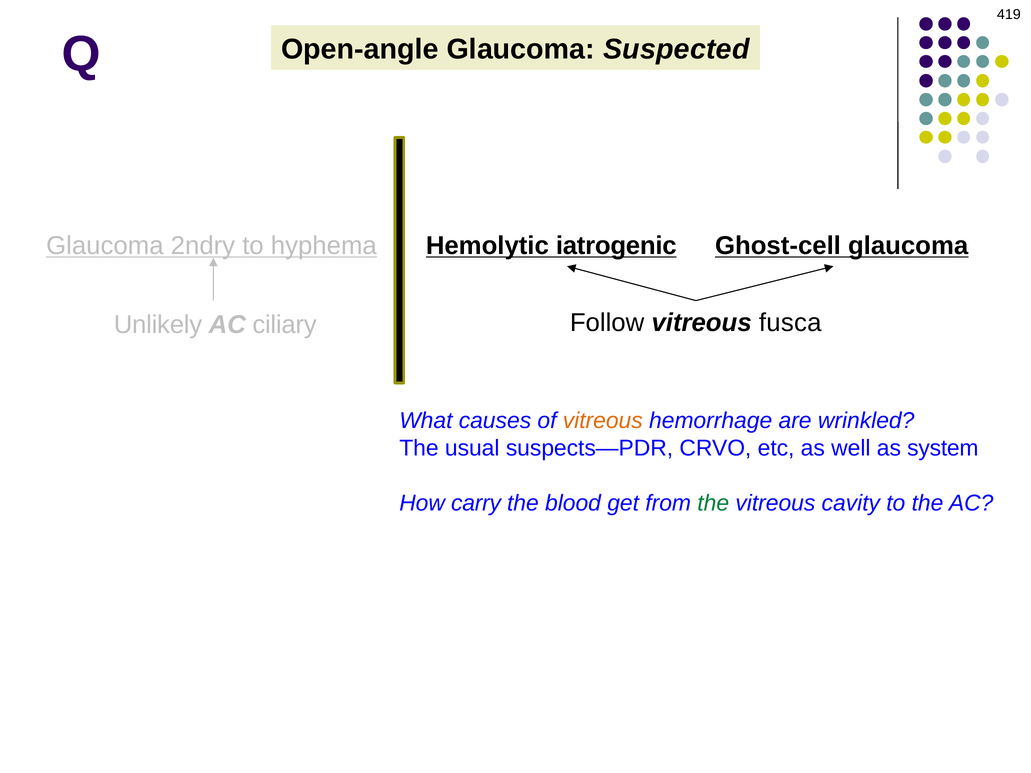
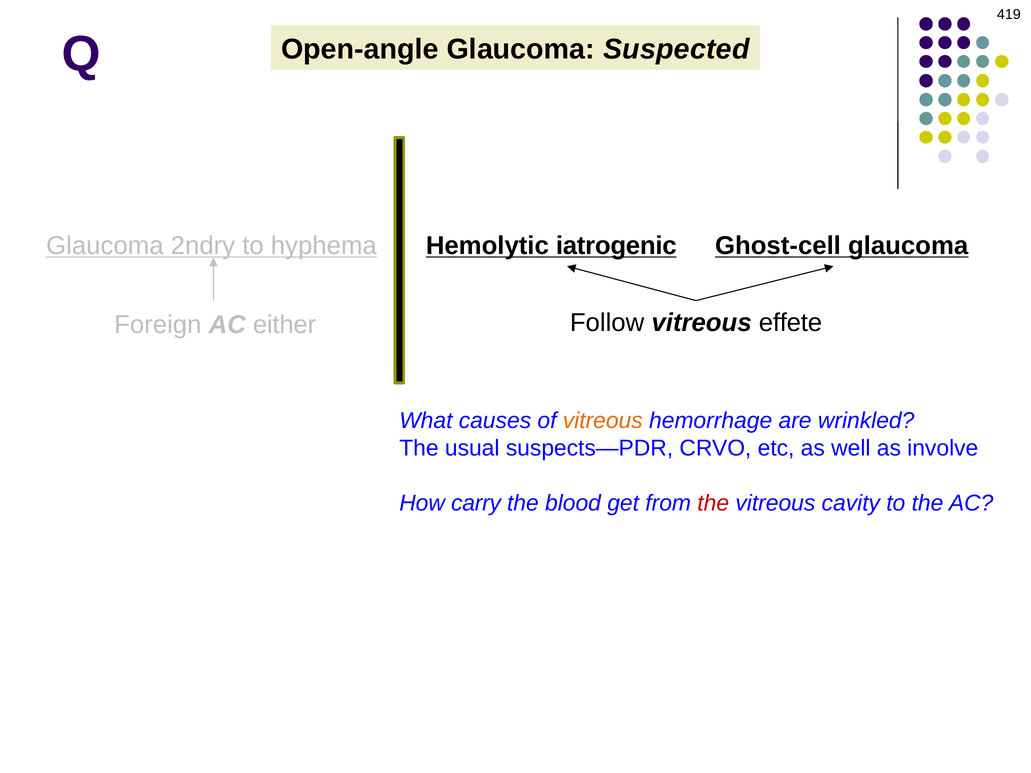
fusca: fusca -> effete (790, 323)
Unlikely: Unlikely -> Foreign (158, 325)
ciliary: ciliary -> either (285, 325)
system: system -> involve (943, 448)
the colour: green -> red (713, 503)
